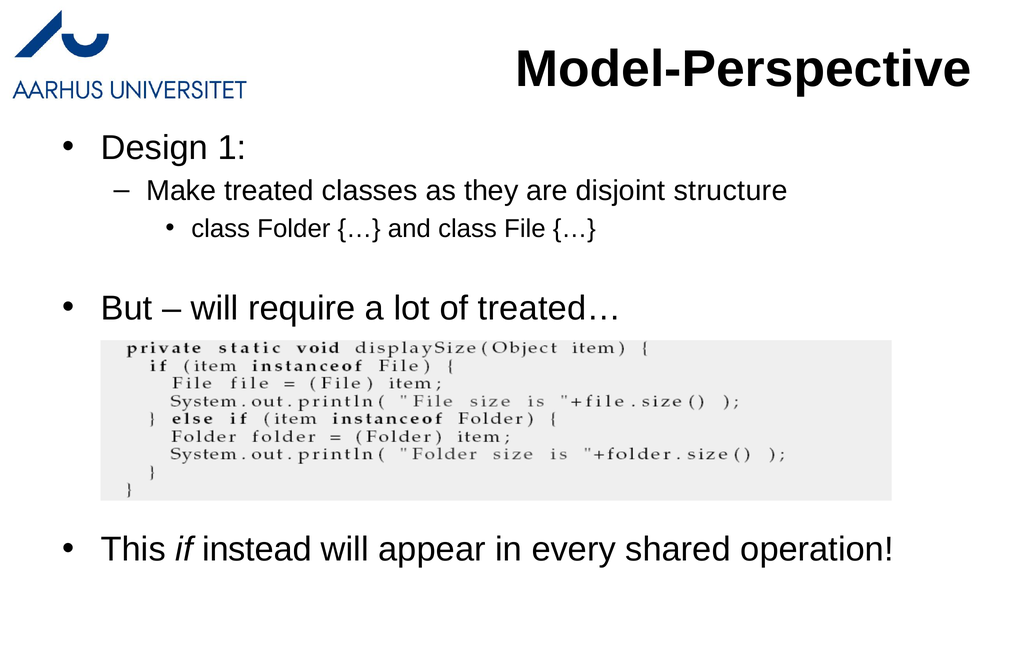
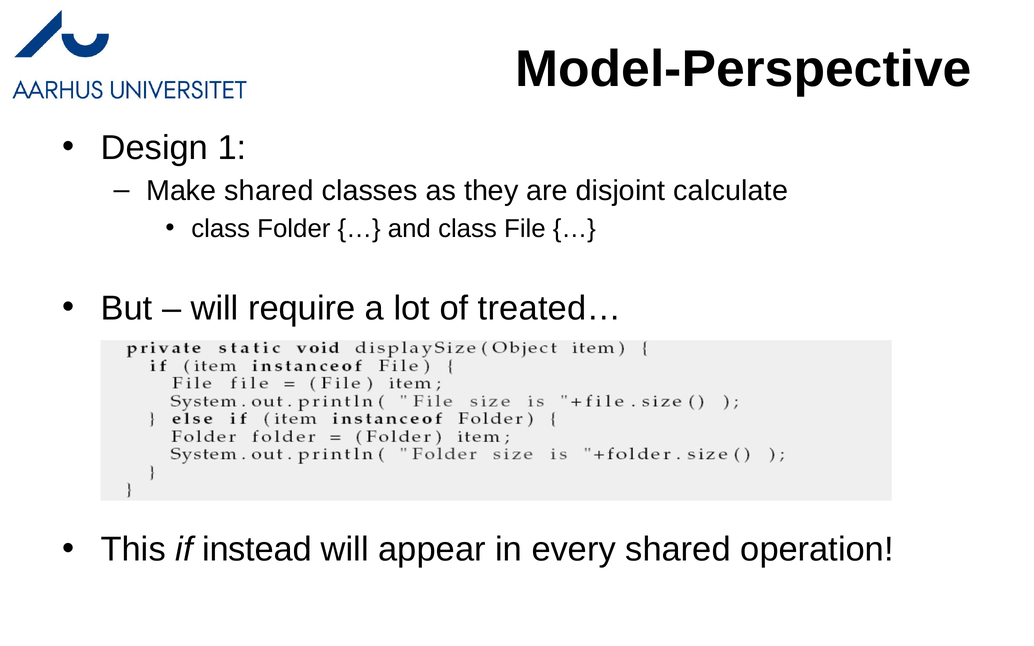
Make treated: treated -> shared (269, 191)
structure: structure -> calculate (731, 191)
